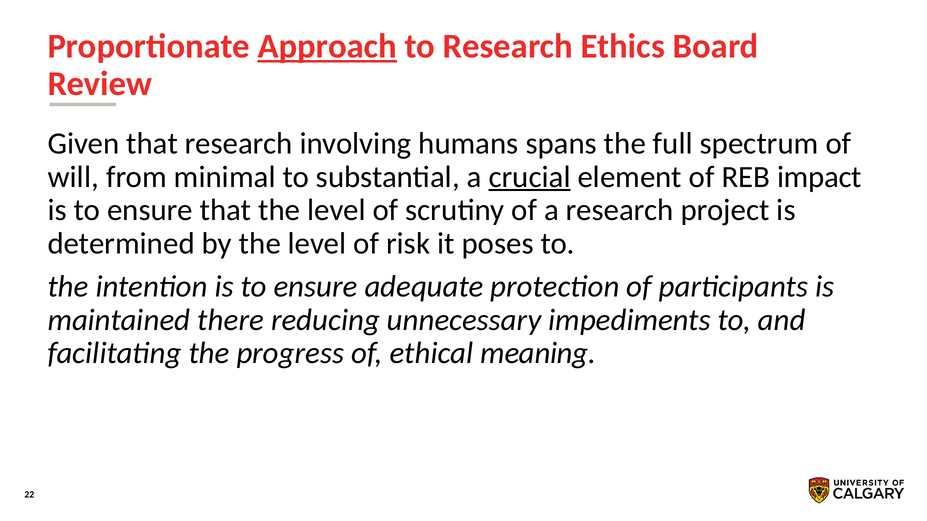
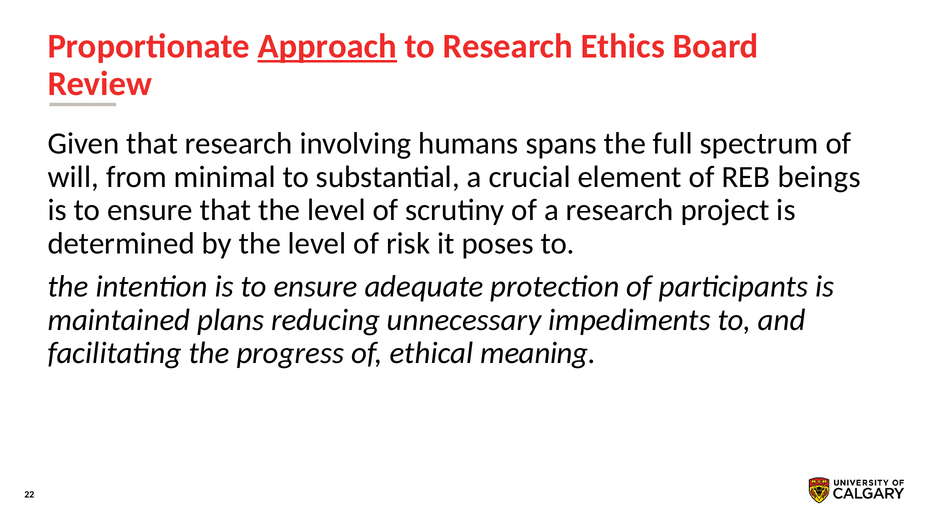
crucial underline: present -> none (530, 177)
impact: impact -> beings (819, 177)
there: there -> plans (231, 320)
